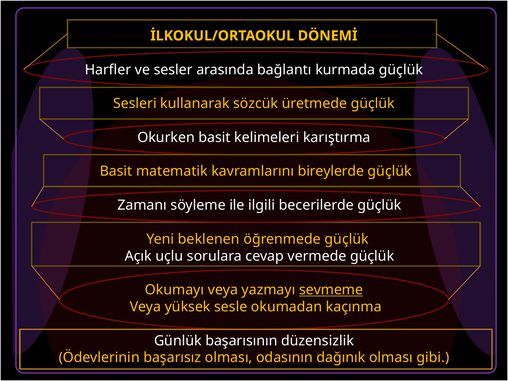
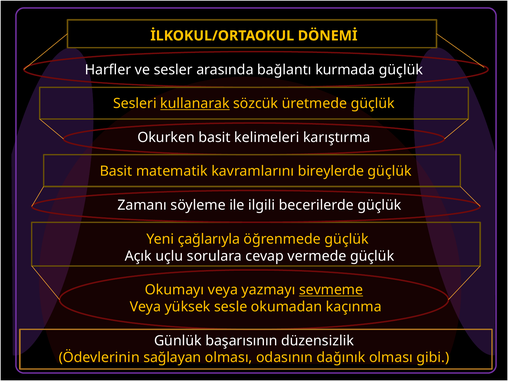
kullanarak underline: none -> present (195, 104)
beklenen: beklenen -> çağlarıyla (209, 239)
başarısız: başarısız -> sağlayan (172, 358)
